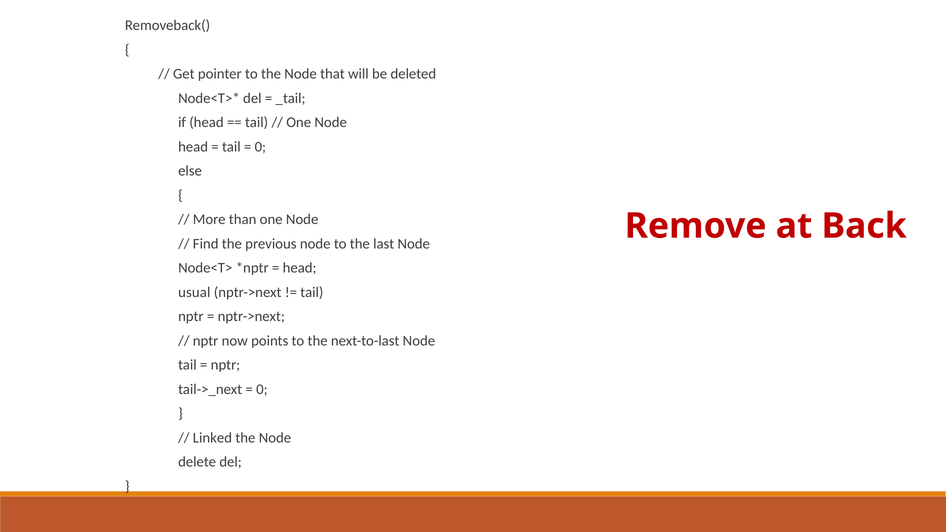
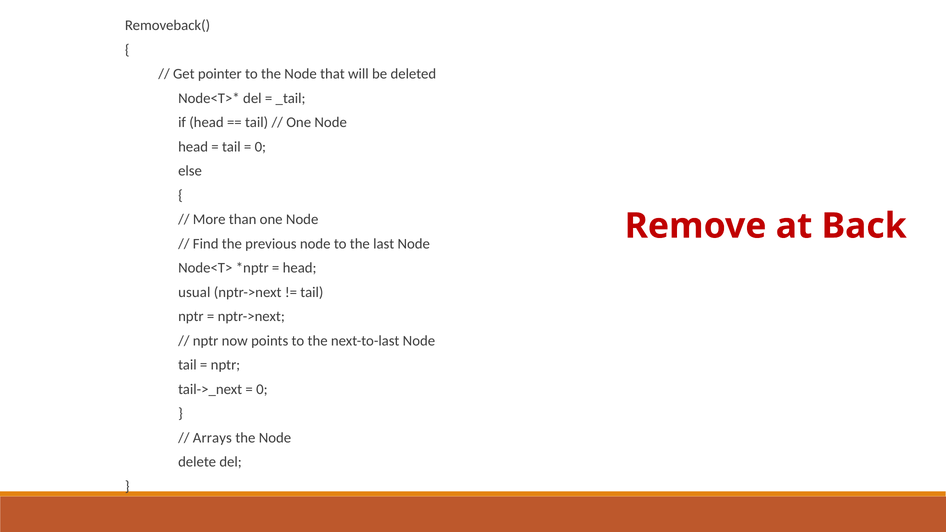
Linked: Linked -> Arrays (212, 438)
